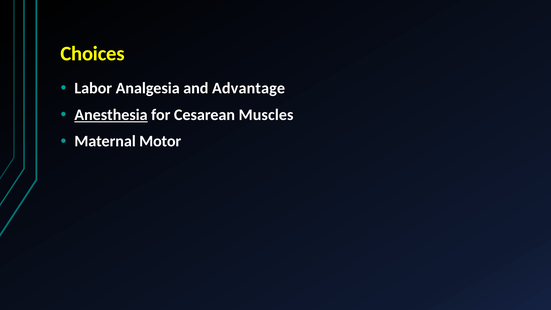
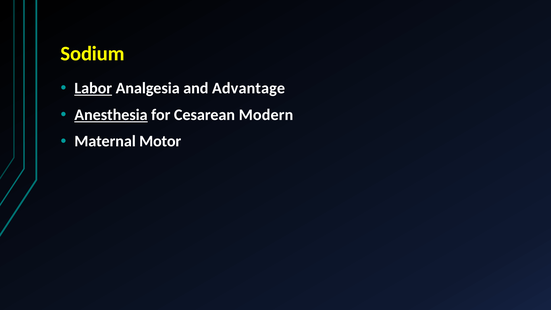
Choices: Choices -> Sodium (93, 54)
Labor underline: none -> present (93, 88)
Muscles: Muscles -> Modern (266, 115)
